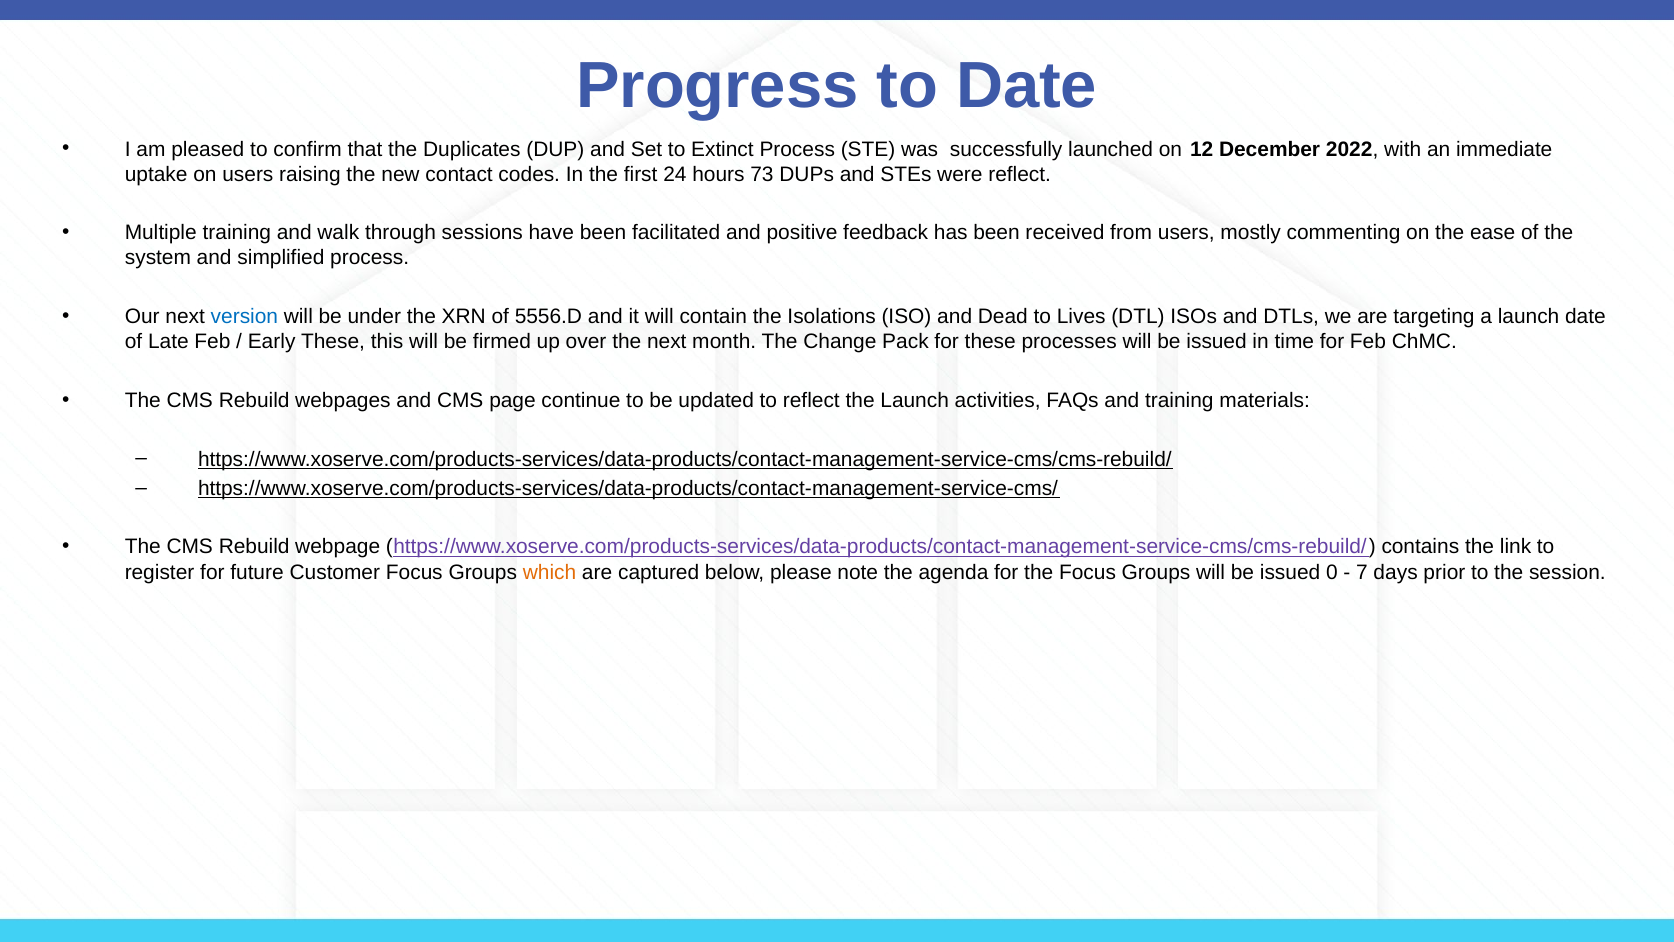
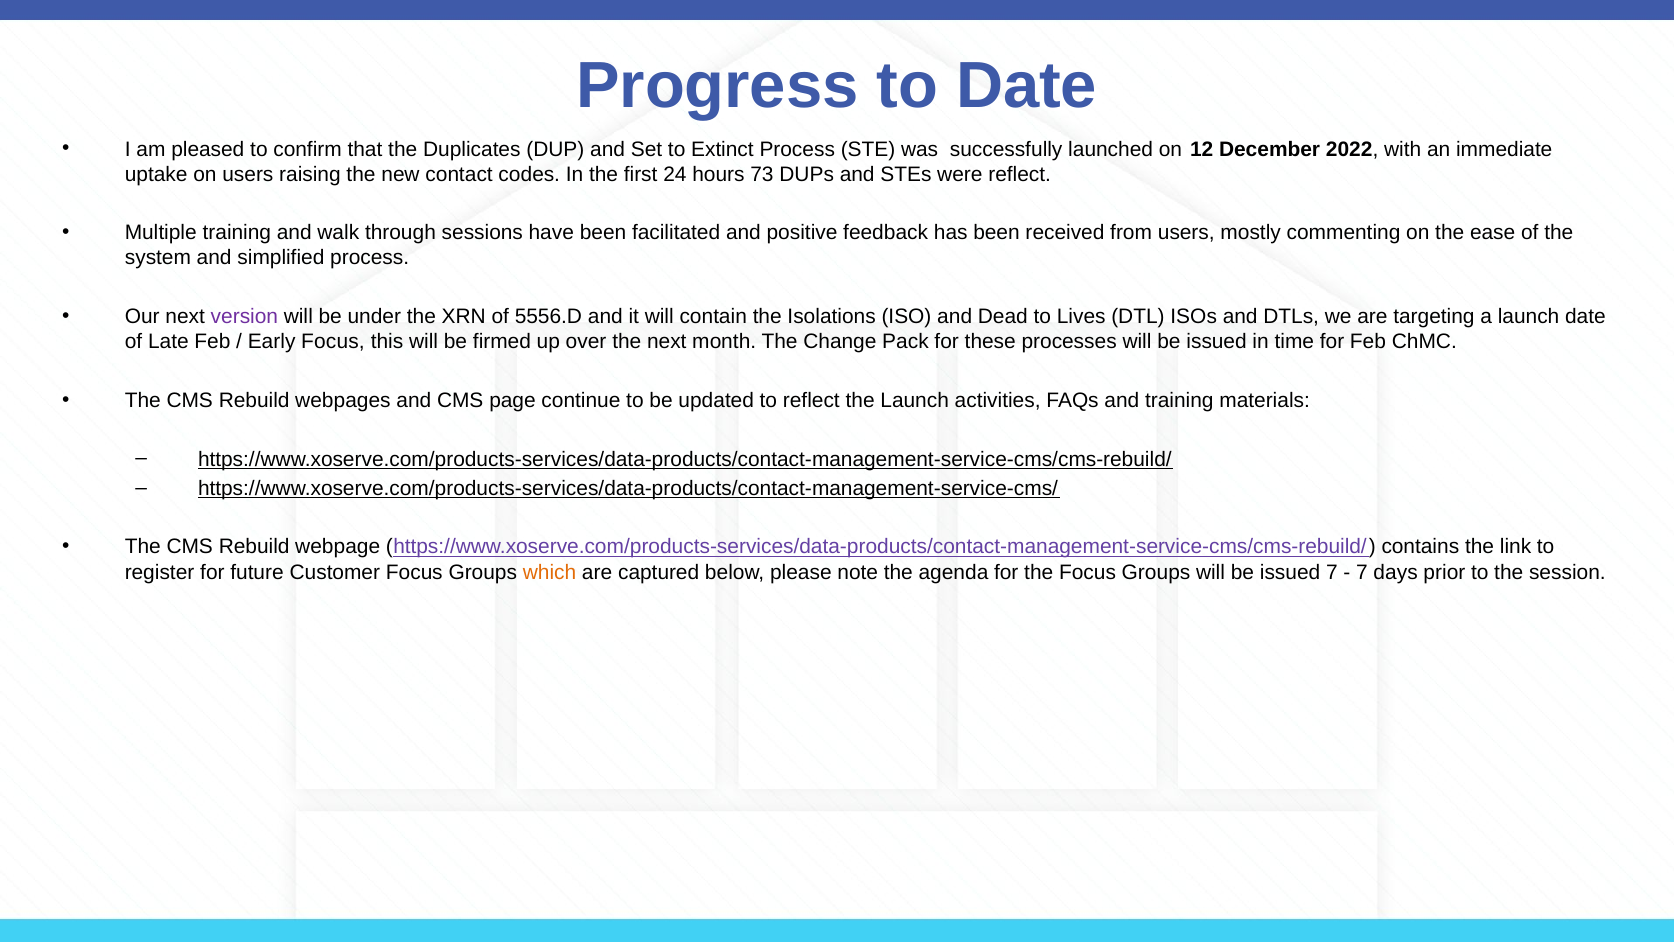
version colour: blue -> purple (244, 317)
Early These: These -> Focus (333, 342)
issued 0: 0 -> 7 (1332, 572)
